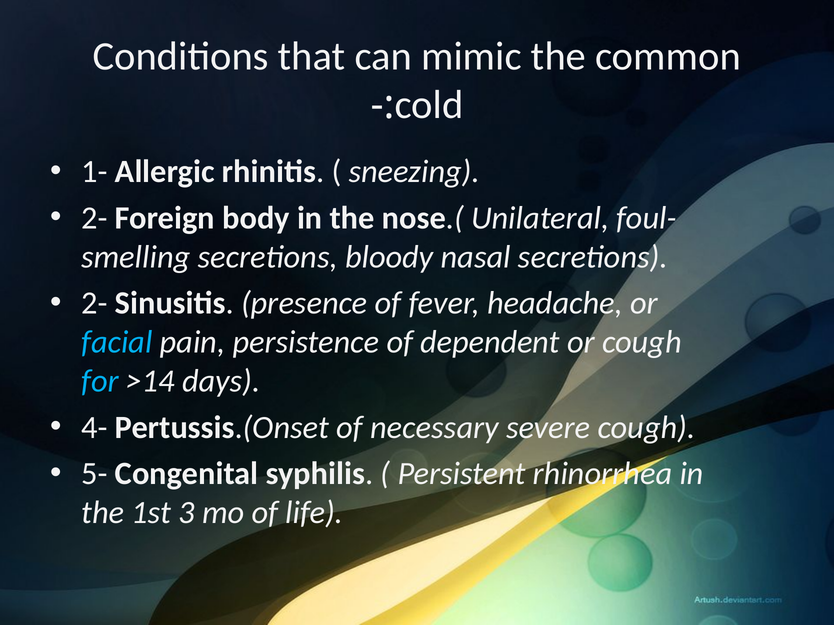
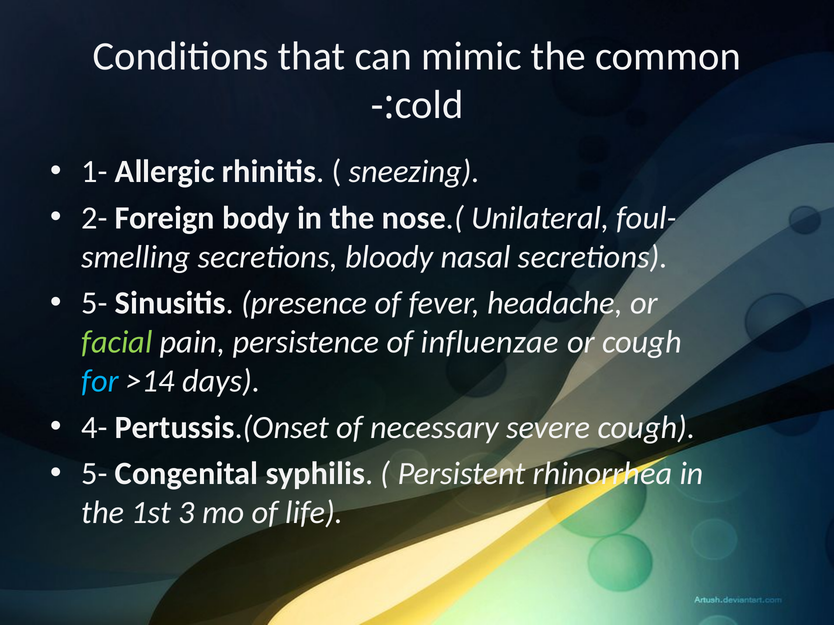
2-: 2- -> 5- (95, 304)
facial colour: light blue -> light green (117, 342)
dependent: dependent -> influenzae (490, 342)
